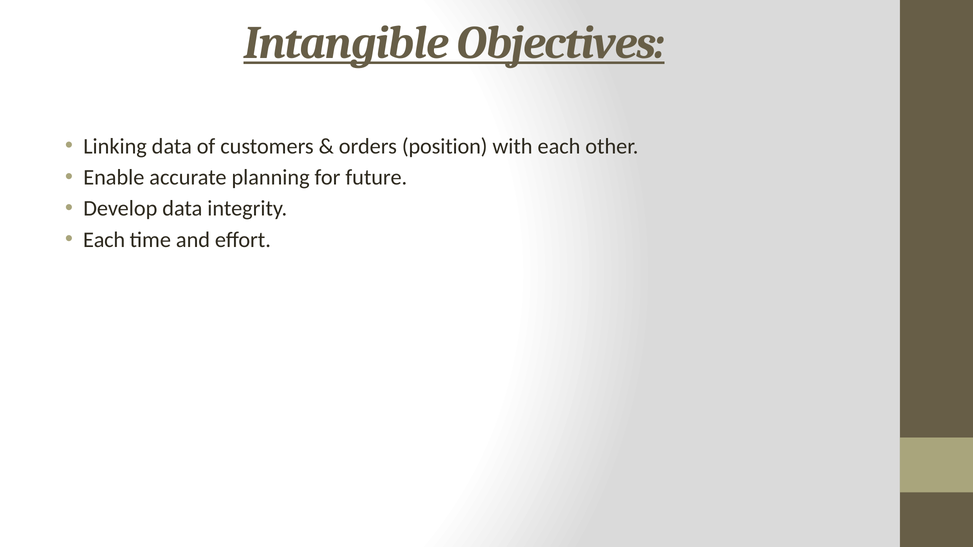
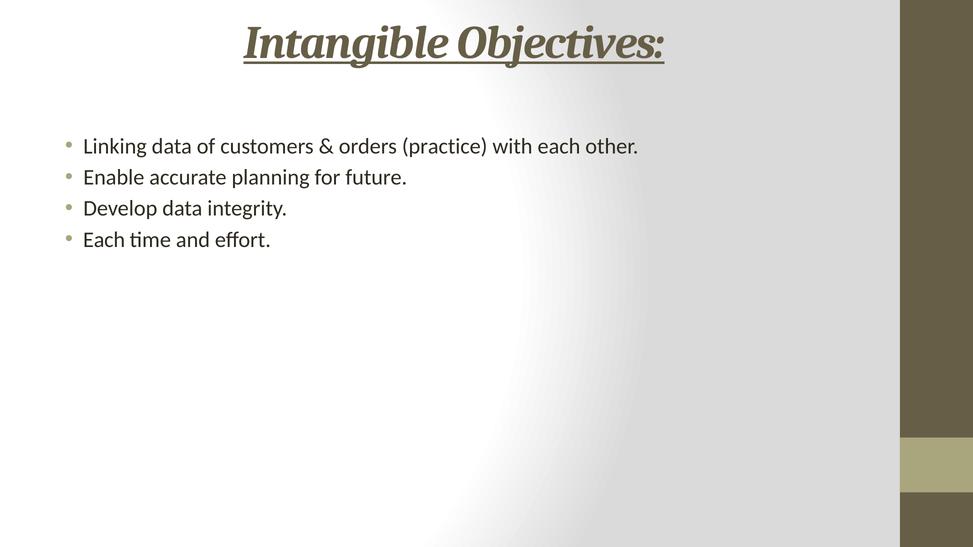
position: position -> practice (445, 146)
